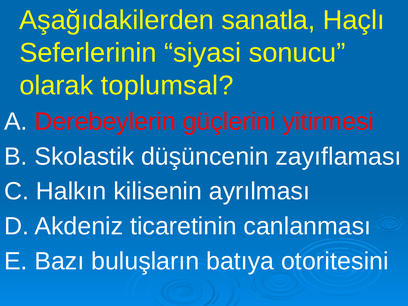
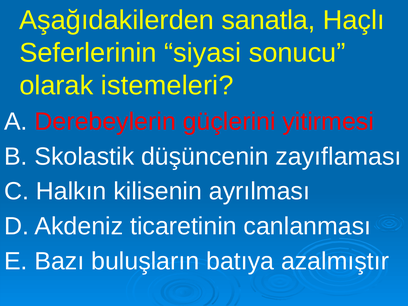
toplumsal: toplumsal -> istemeleri (167, 86)
otoritesini: otoritesini -> azalmıştır (335, 261)
